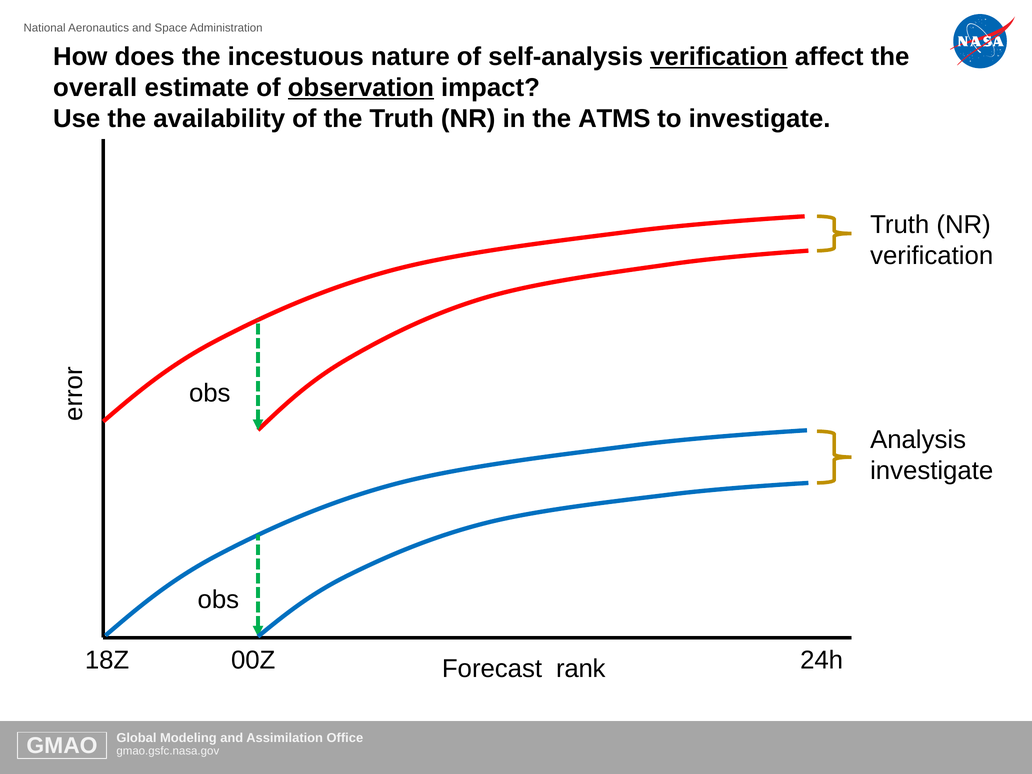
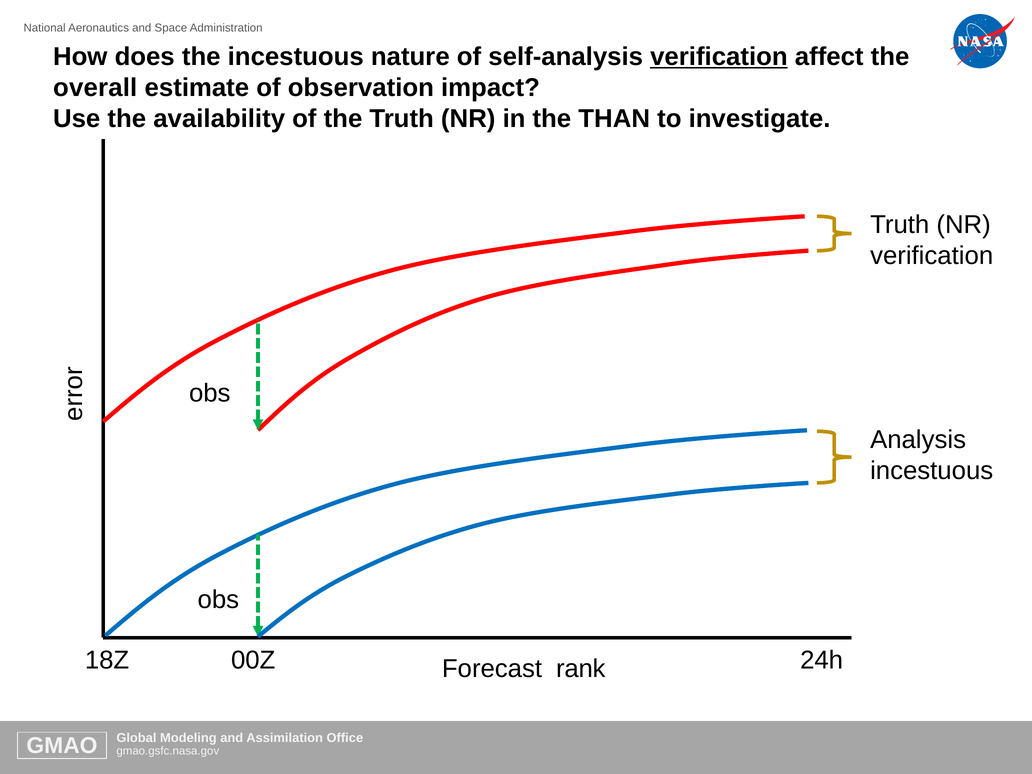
observation underline: present -> none (361, 88)
ATMS: ATMS -> THAN (614, 119)
investigate: investigate -> incestuous (932, 471)
